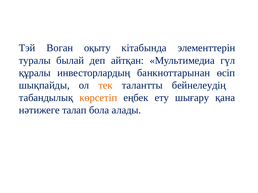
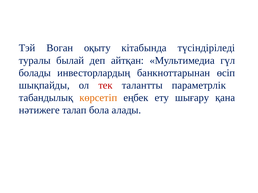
элементтерін: элементтерін -> түсіндіріледі (206, 48)
құралы: құралы -> болады (35, 73)
тек colour: orange -> red (106, 85)
бейнелеудің: бейнелеудің -> параметрлік (199, 85)
